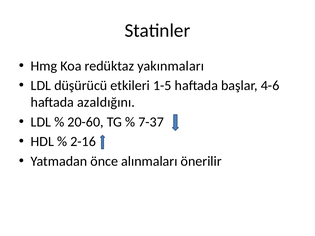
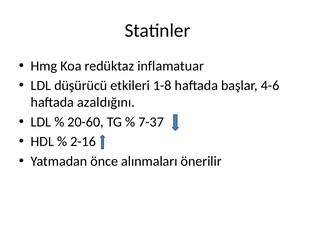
yakınmaları: yakınmaları -> inflamatuar (171, 66)
1-5: 1-5 -> 1-8 (162, 86)
